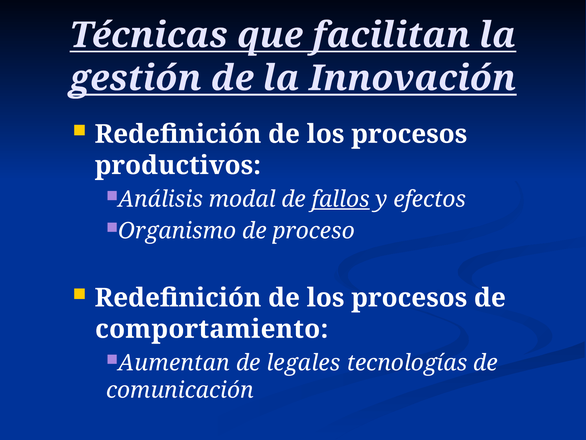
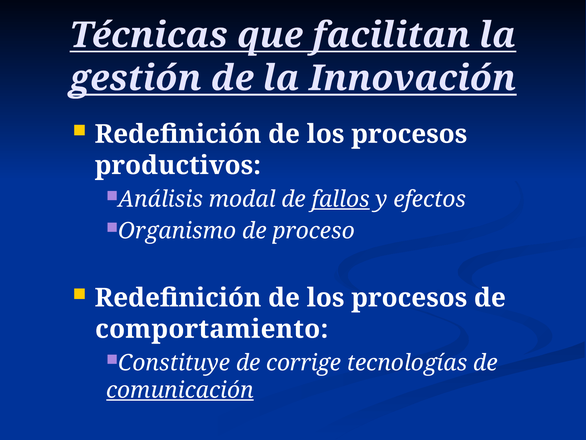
Aumentan: Aumentan -> Constituye (174, 362)
legales: legales -> corrige (304, 362)
comunicación underline: none -> present (180, 390)
